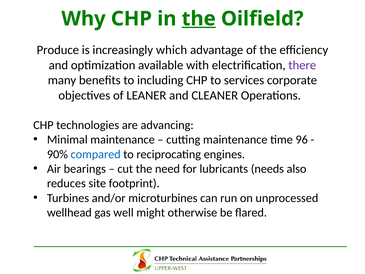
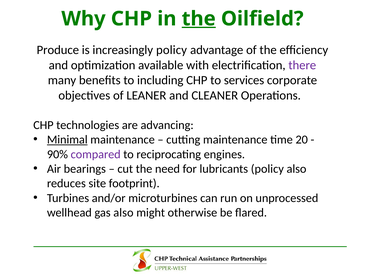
increasingly which: which -> policy (172, 50)
Minimal underline: none -> present (67, 139)
96: 96 -> 20 (302, 139)
compared colour: blue -> purple (96, 154)
lubricants needs: needs -> policy (267, 169)
gas well: well -> also (123, 212)
